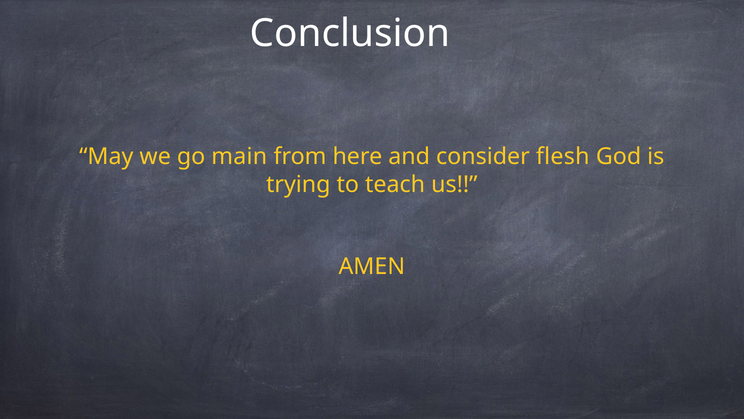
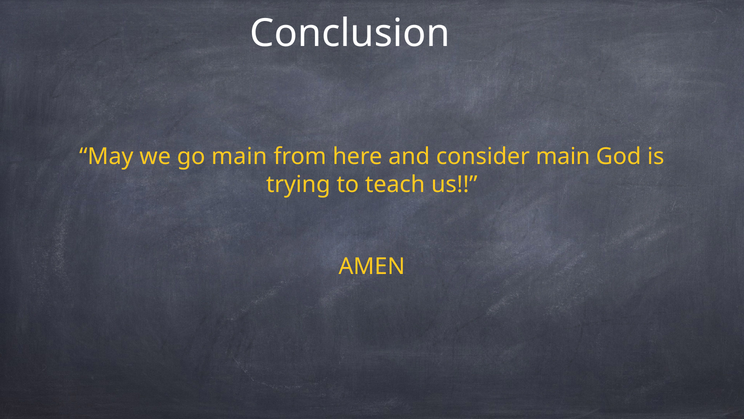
consider flesh: flesh -> main (563, 156)
